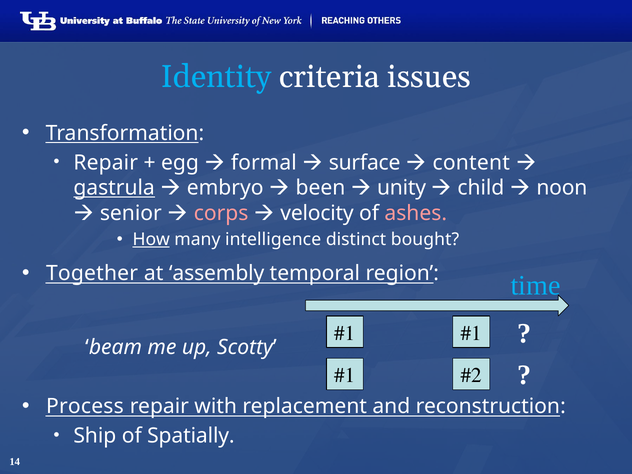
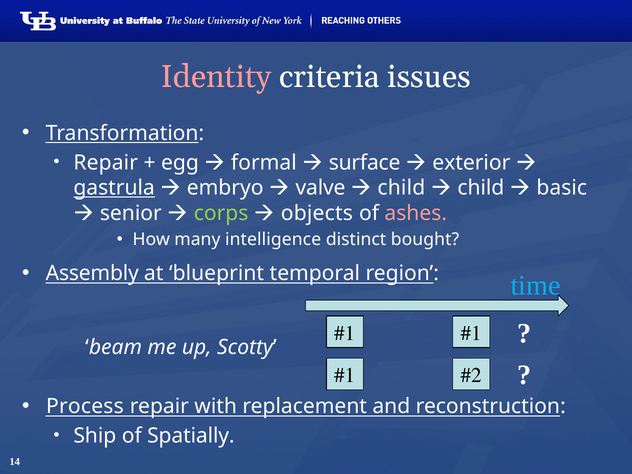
Identity colour: light blue -> pink (216, 77)
content: content -> exterior (471, 163)
been: been -> valve (321, 188)
unity: unity -> child (401, 188)
noon: noon -> basic (562, 188)
corps colour: pink -> light green (221, 213)
velocity: velocity -> objects (317, 213)
How underline: present -> none (151, 240)
Together: Together -> Assembly (92, 274)
assembly: assembly -> blueprint (217, 274)
